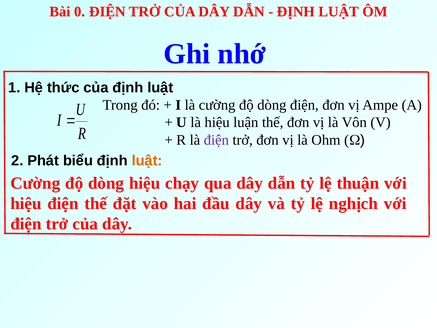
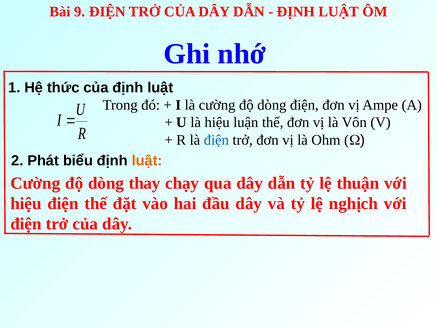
0: 0 -> 9 (80, 12)
điện colour: purple -> blue (216, 140)
dòng hiệu: hiệu -> thay (145, 183)
